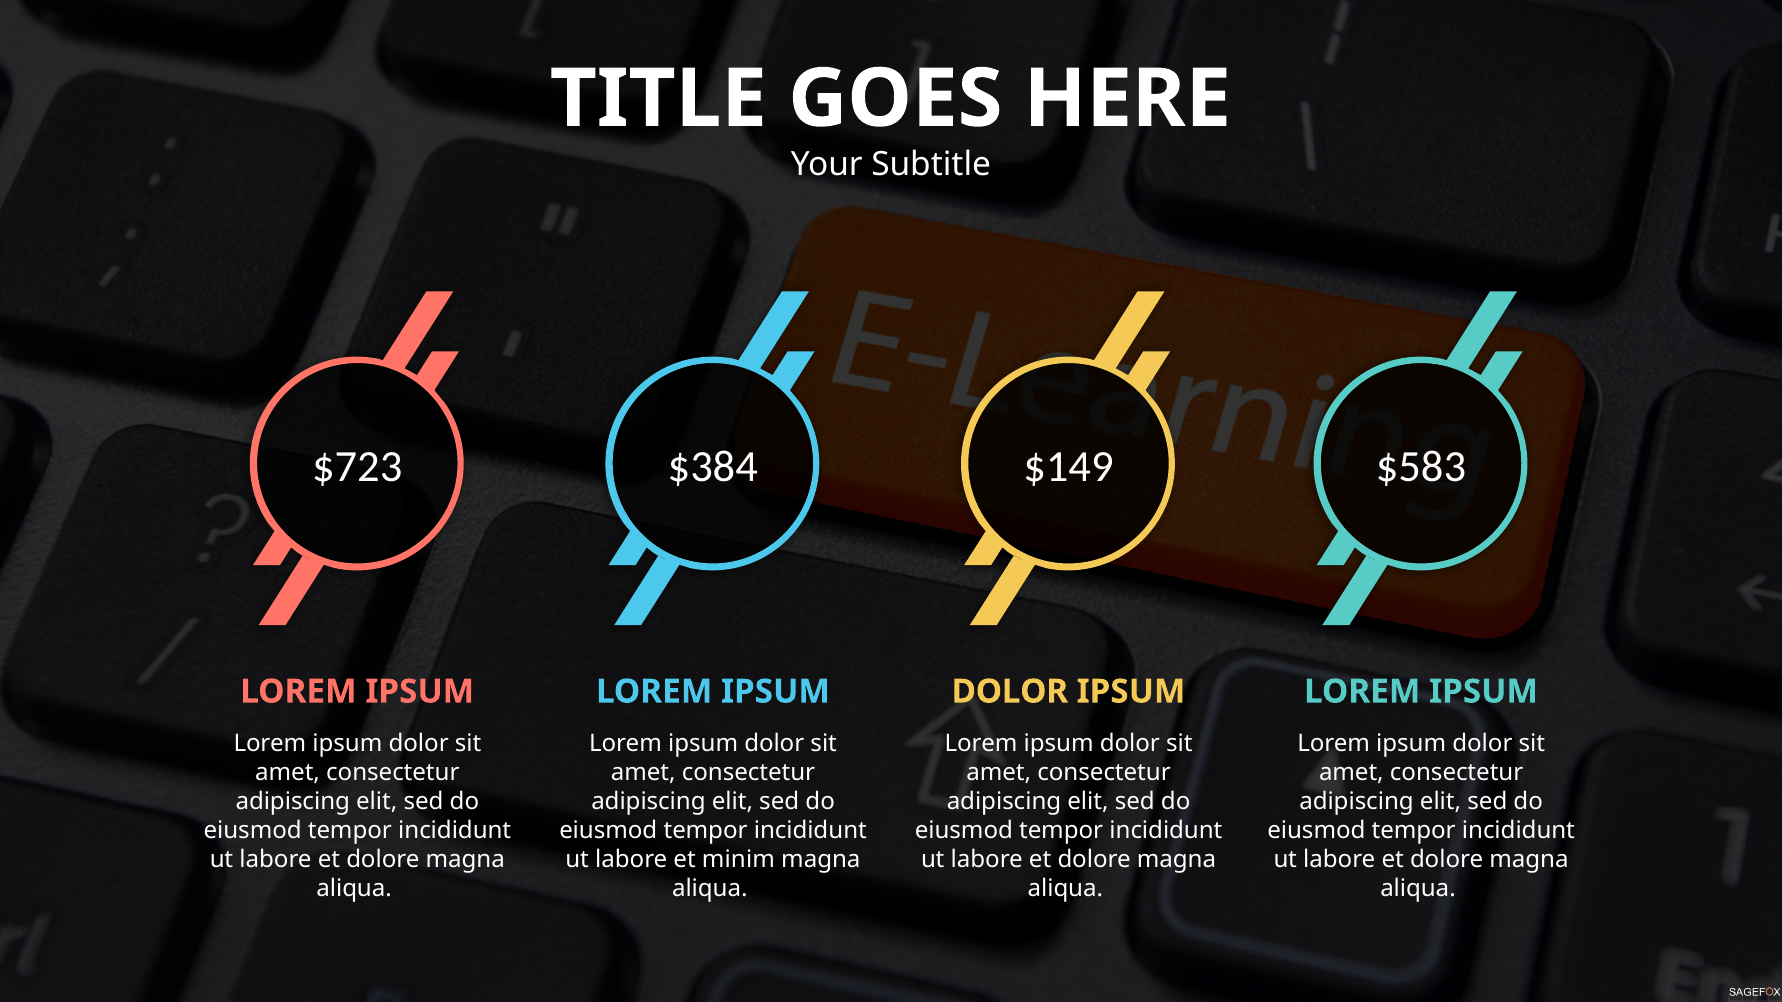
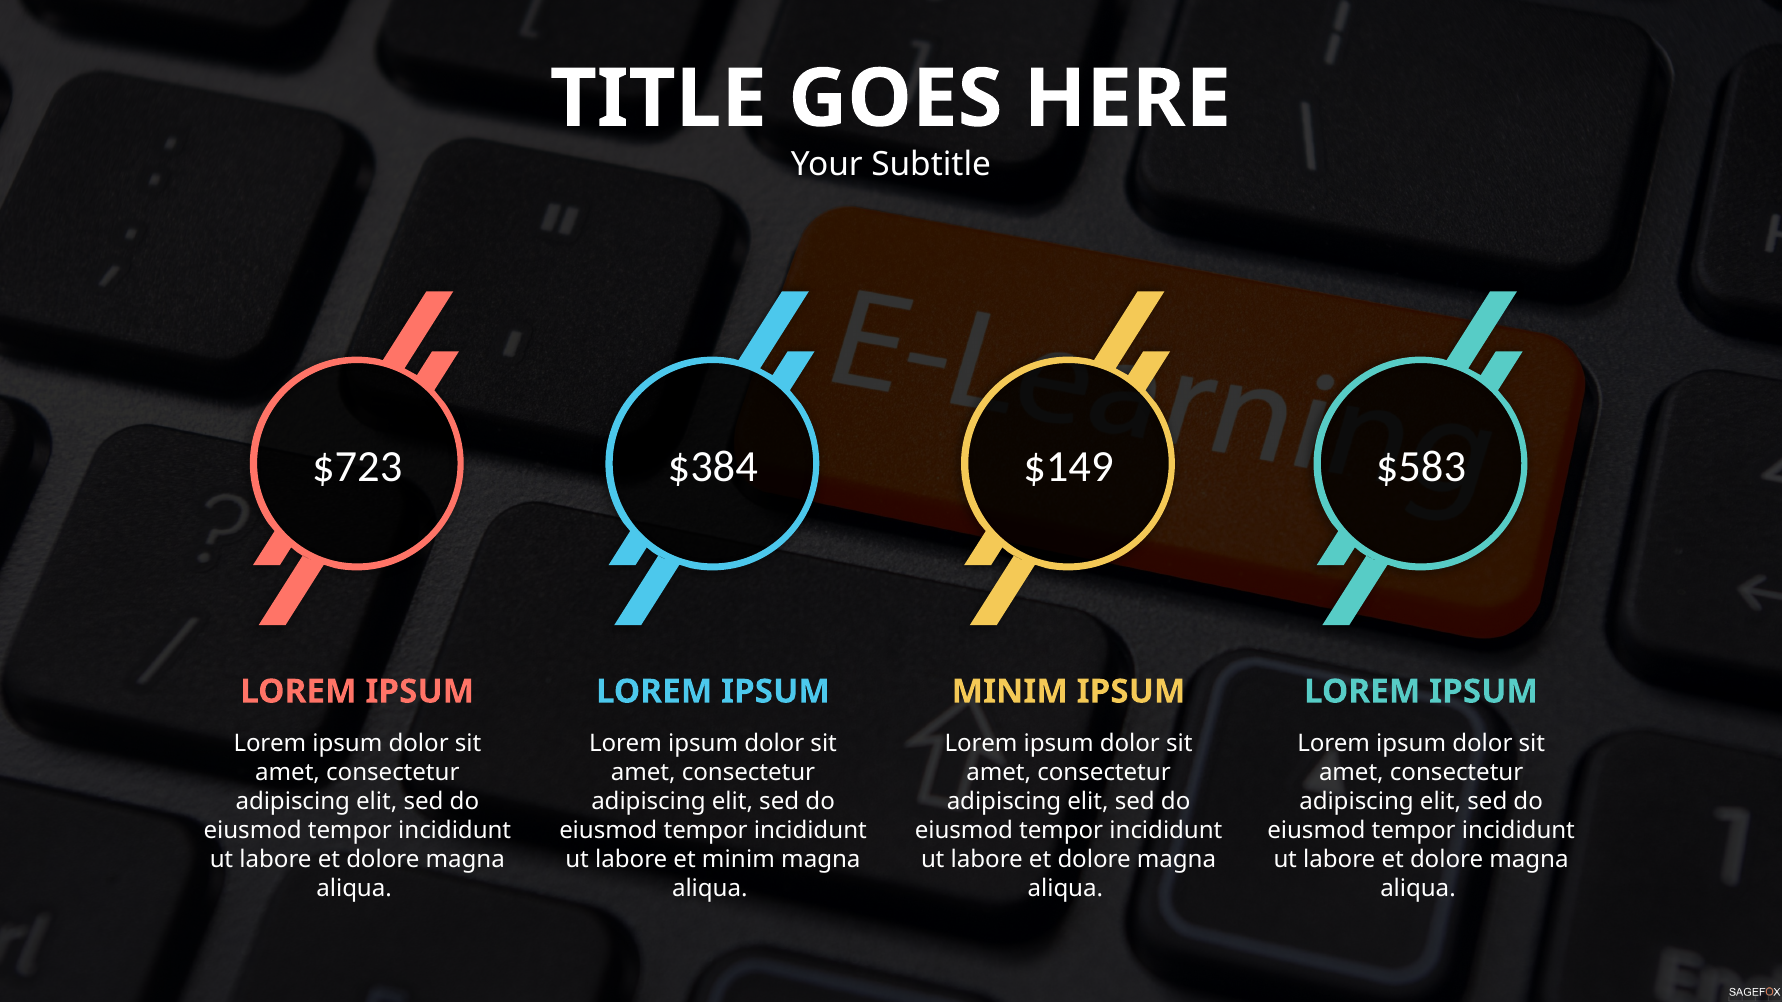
DOLOR: DOLOR -> MINIM (1010, 692)
